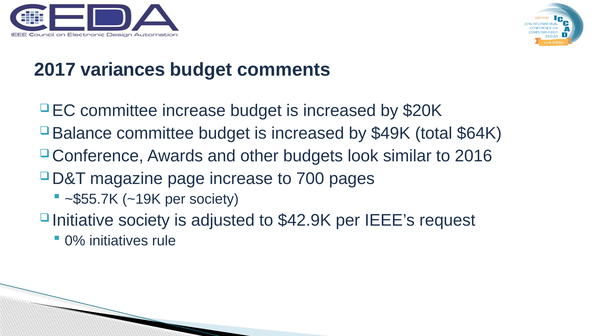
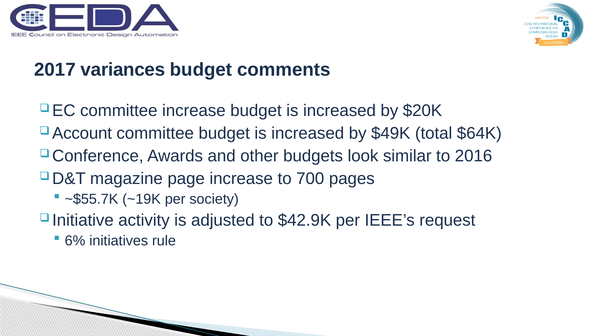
Balance: Balance -> Account (82, 133)
Initiative society: society -> activity (144, 220)
0%: 0% -> 6% (75, 241)
